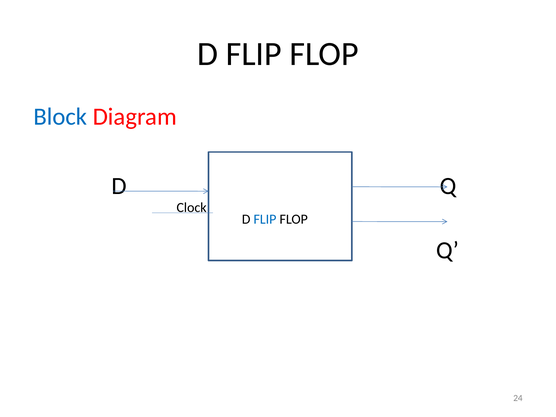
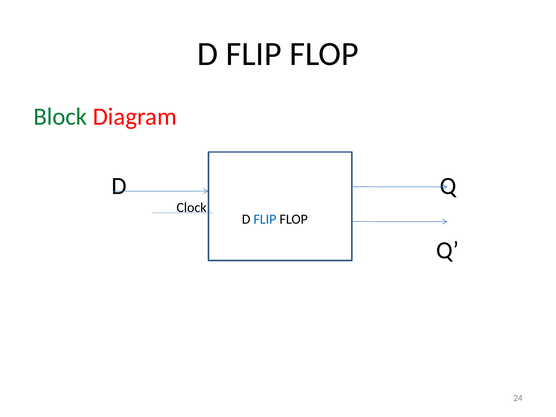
Block colour: blue -> green (60, 117)
